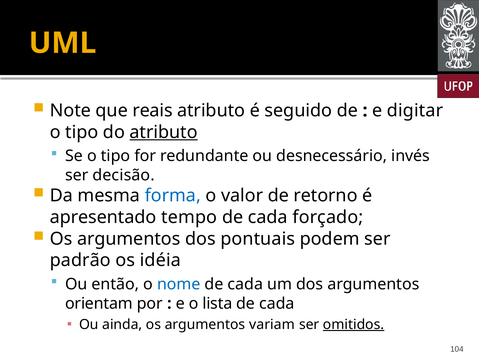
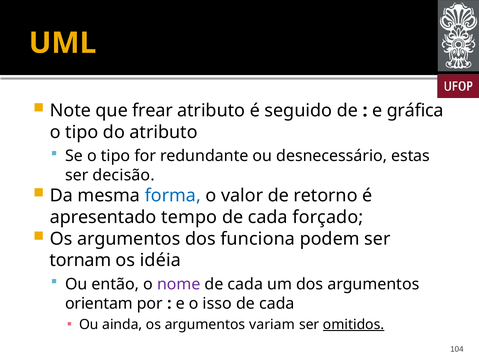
reais: reais -> frear (153, 111)
digitar: digitar -> gráfica (415, 111)
atributo underline: present -> none (164, 132)
invés: invés -> estas (411, 156)
pontuais: pontuais -> funciona (258, 239)
padrão: padrão -> tornam (80, 261)
nome colour: blue -> purple (179, 285)
lista: lista -> isso (217, 304)
